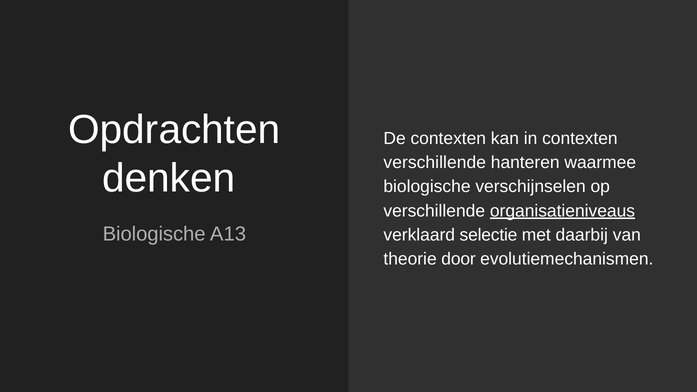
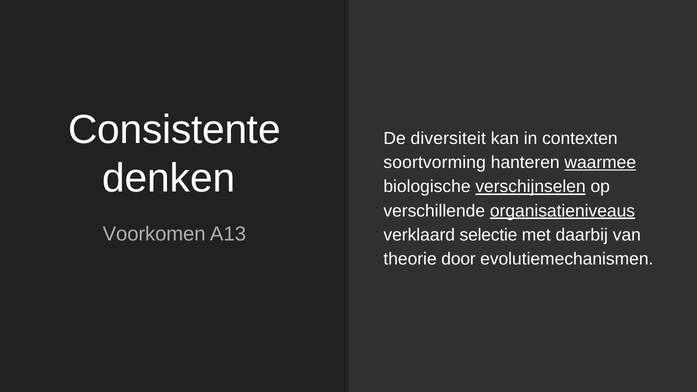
Opdrachten: Opdrachten -> Consistente (174, 130)
De contexten: contexten -> diversiteit (448, 139)
verschillende: verschillende -> soortvorming (435, 163)
waarmee underline: none -> present (600, 163)
verschijnselen underline: none -> present (531, 187)
Biologische: Biologische -> Voorkomen (154, 234)
